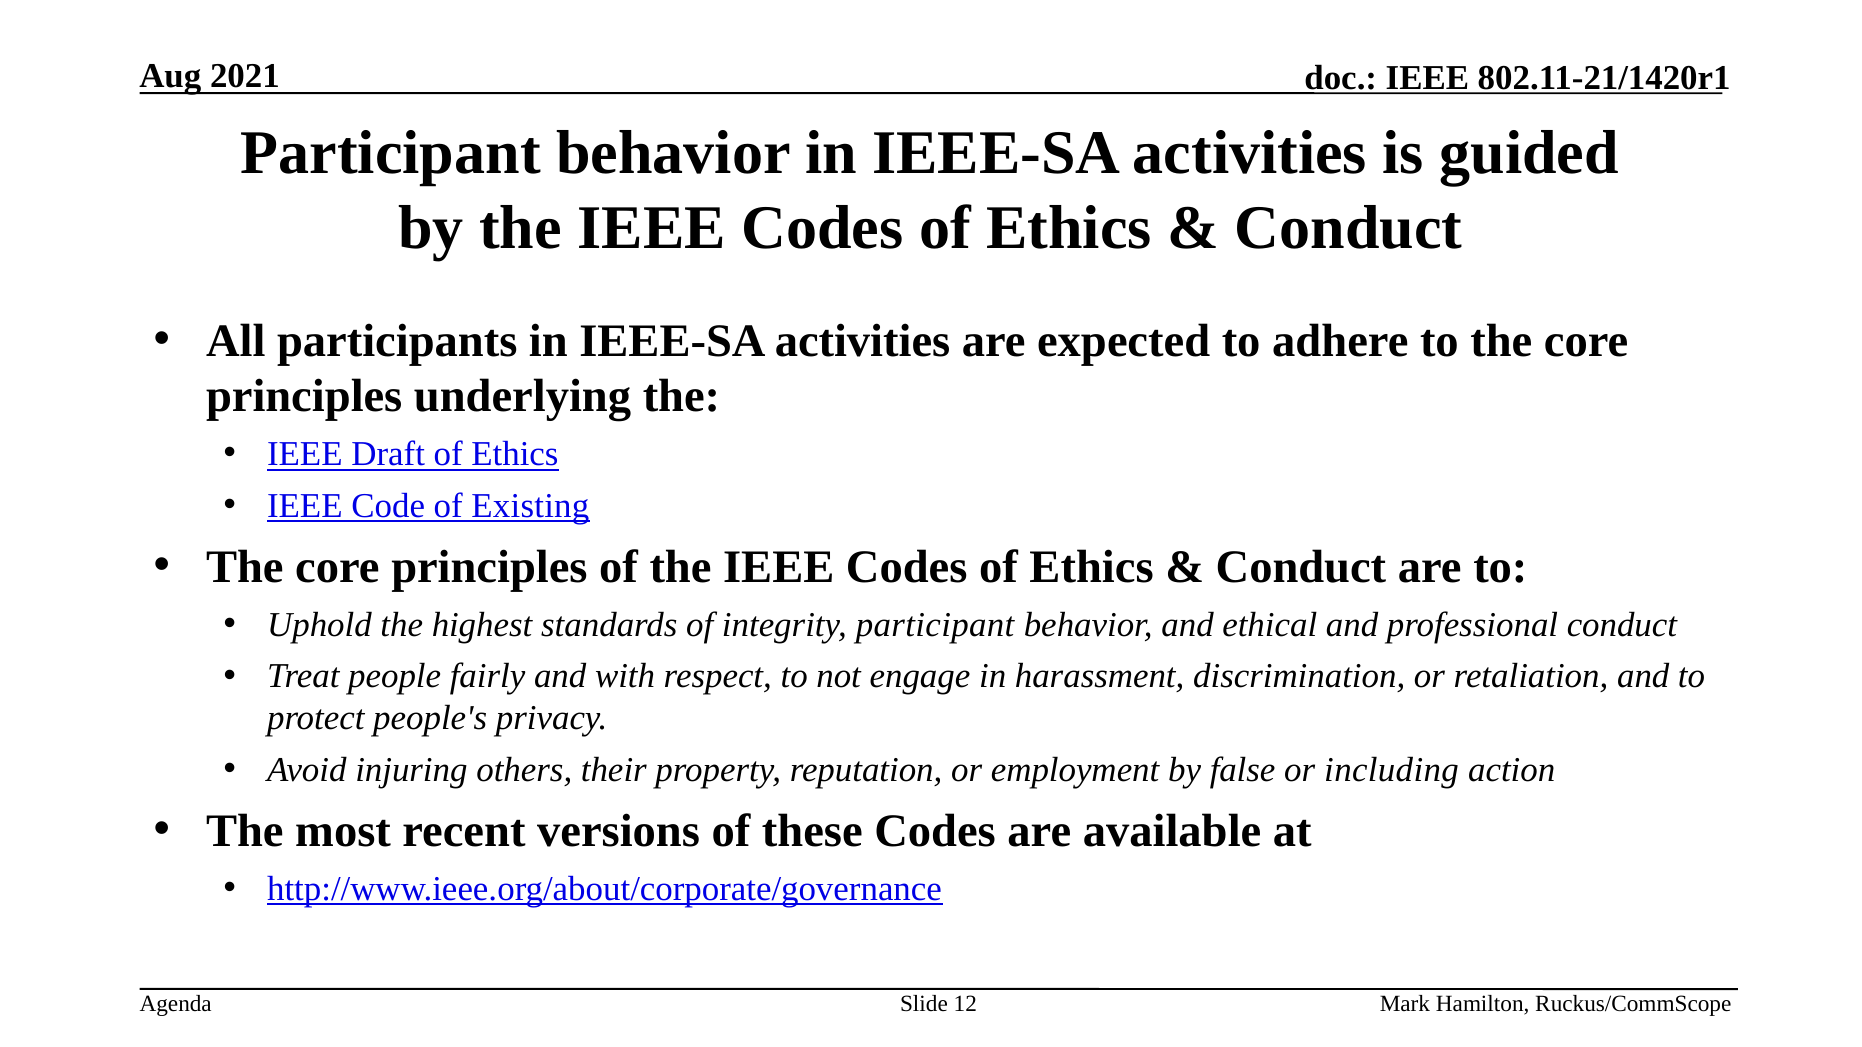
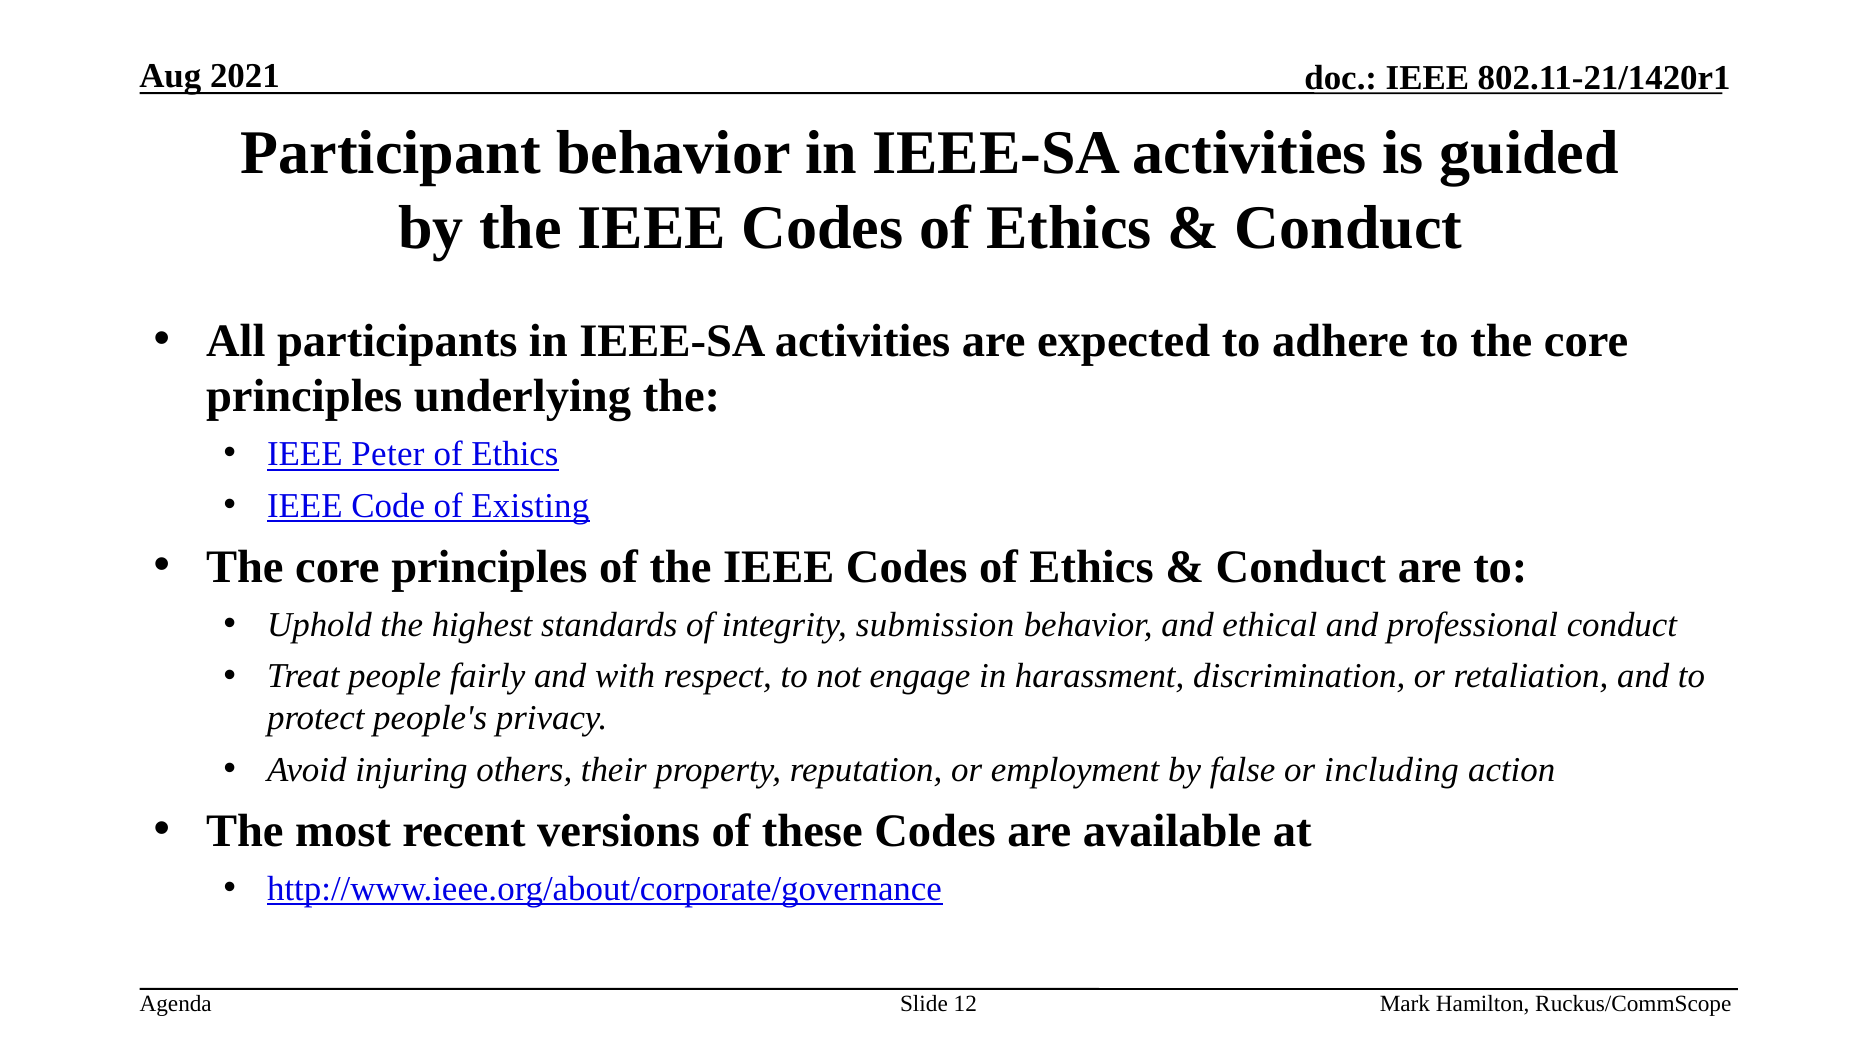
Draft: Draft -> Peter (388, 454)
integrity participant: participant -> submission (935, 625)
